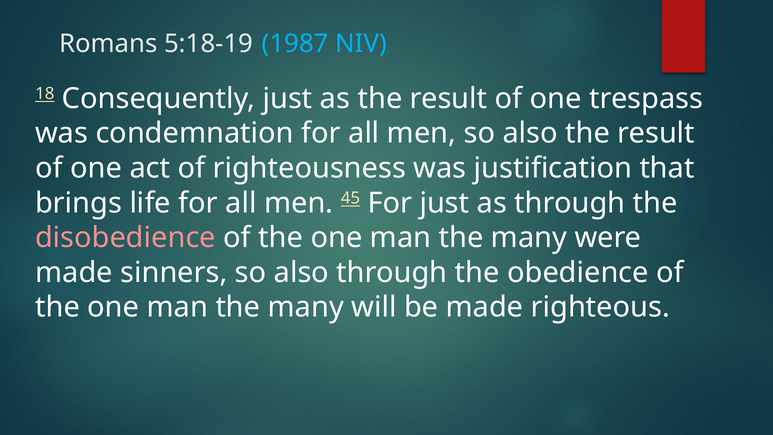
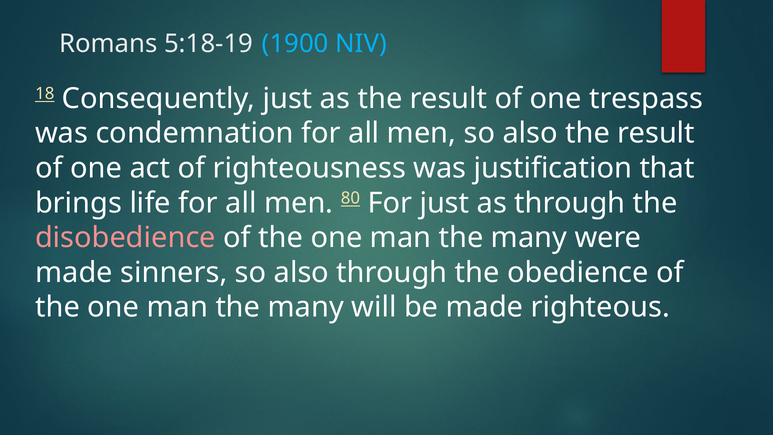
1987: 1987 -> 1900 (295, 44)
45: 45 -> 80 (350, 198)
